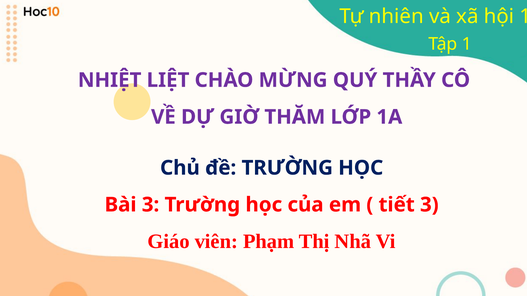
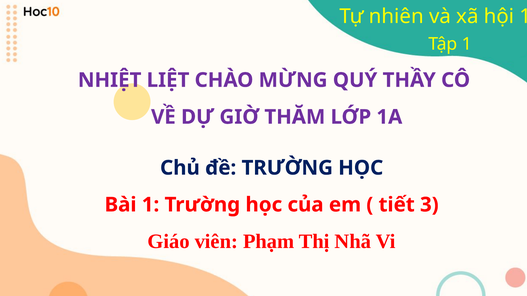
Bài 3: 3 -> 1 (151, 205)
